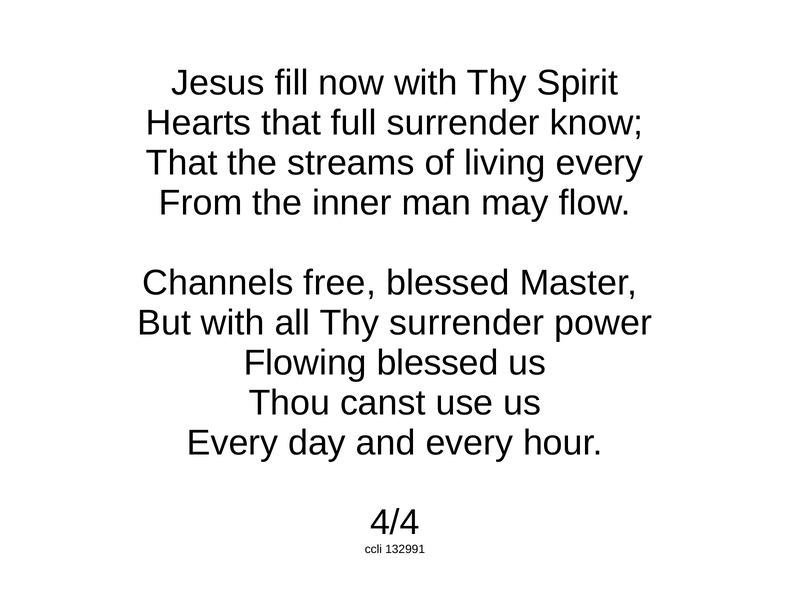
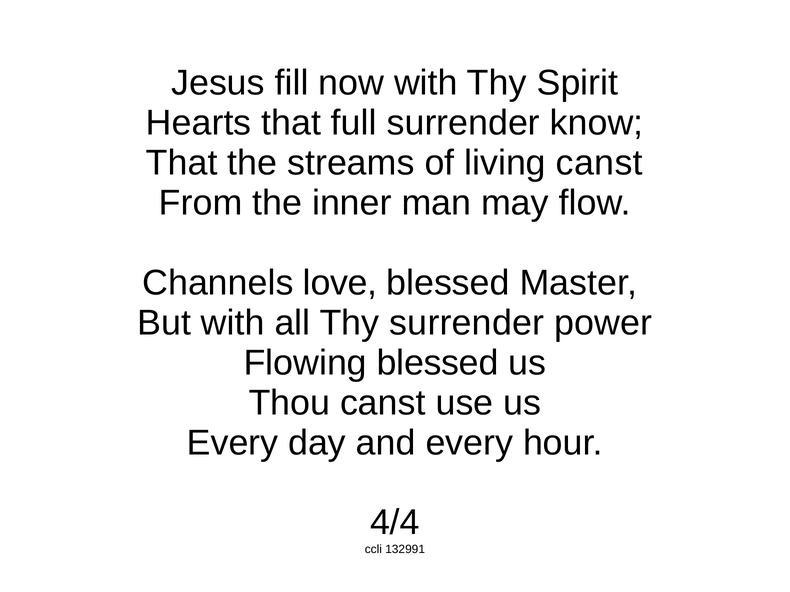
living every: every -> canst (599, 163)
free: free -> love (340, 283)
